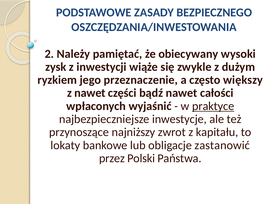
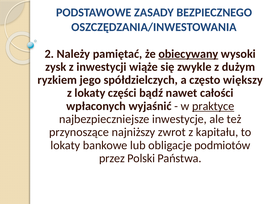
obiecywany underline: none -> present (188, 54)
przeznaczenie: przeznaczenie -> spółdzielczych (141, 80)
z nawet: nawet -> lokaty (90, 93)
zastanowić: zastanowić -> podmiotów (222, 145)
